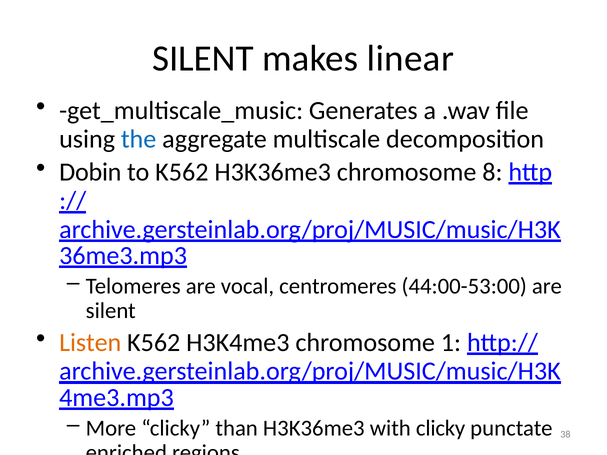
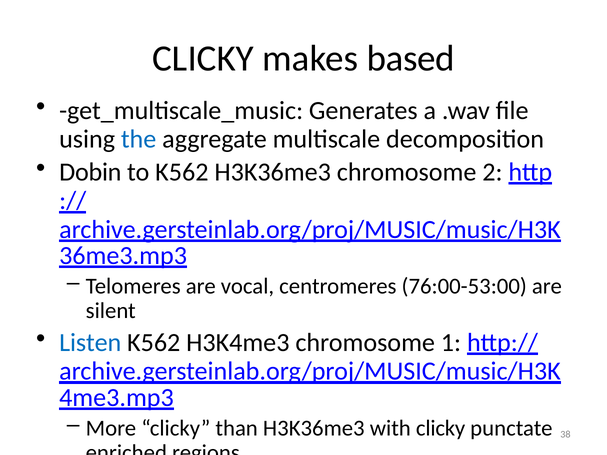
SILENT: SILENT -> CLICKY (203, 59)
linear: linear -> based (411, 59)
8: 8 -> 2 (492, 172)
44:00-53:00: 44:00-53:00 -> 76:00-53:00 (464, 286)
Listen colour: orange -> blue (90, 343)
